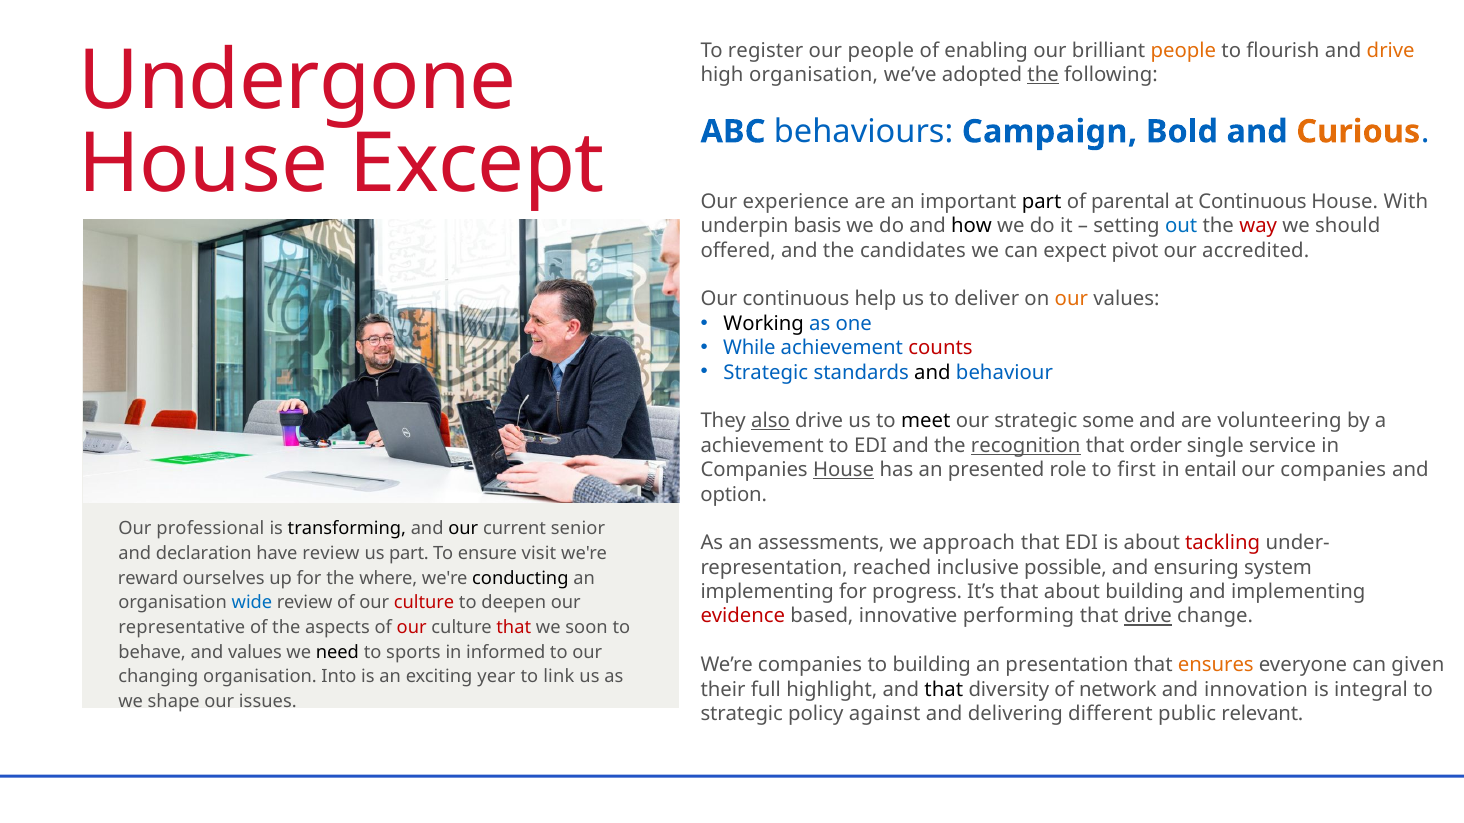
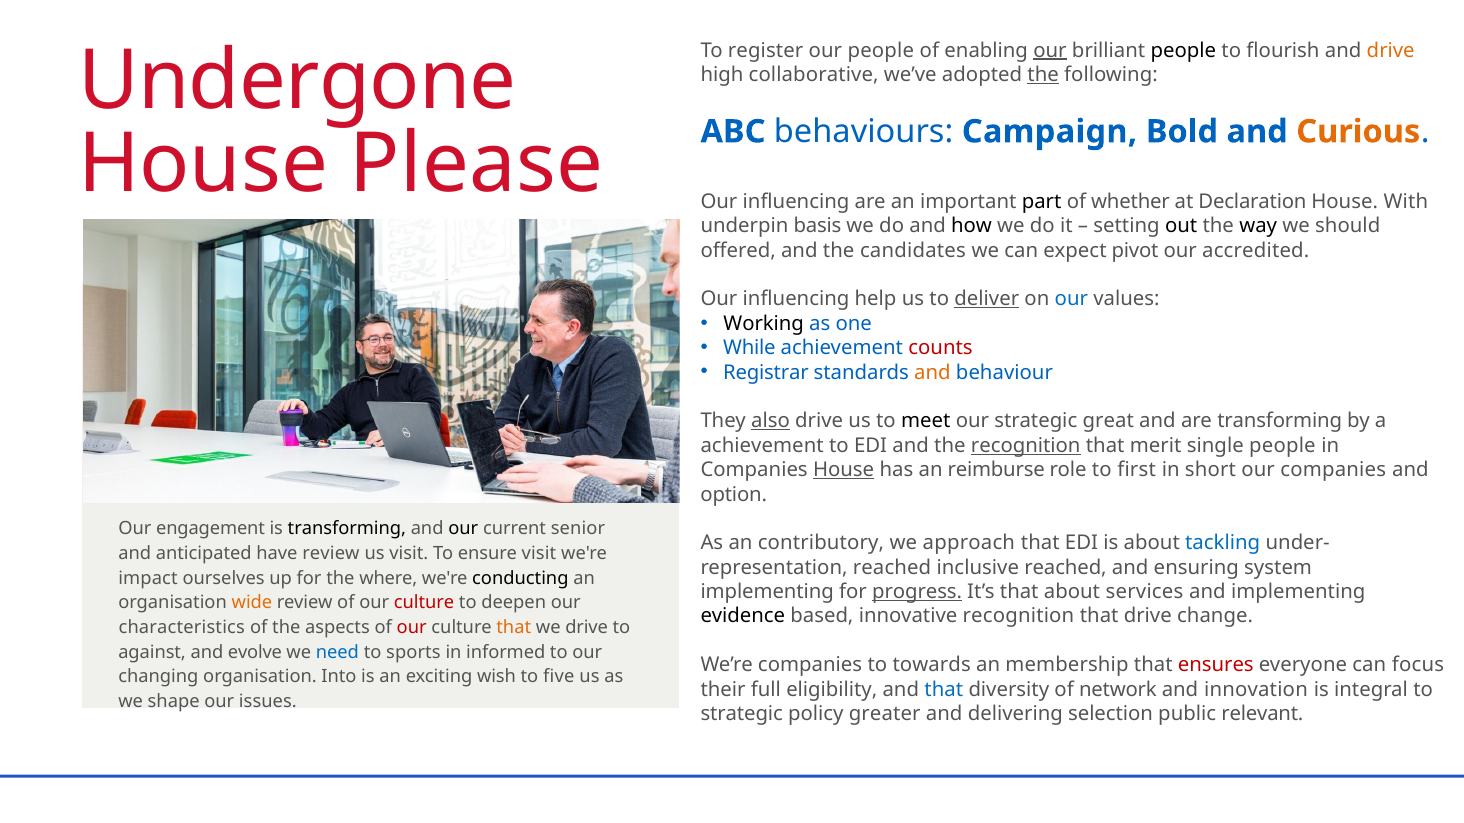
our underline: none -> present (1050, 50)
people colour: orange -> black (1183, 50)
high organisation: organisation -> collaborative (814, 75)
Except: Except -> Please (477, 164)
experience: experience -> influencing (796, 202)
parental: parental -> whether (1131, 202)
at Continuous: Continuous -> Declaration (1252, 202)
out colour: blue -> black (1181, 226)
way colour: red -> black (1258, 226)
continuous: continuous -> influencing (796, 299)
deliver underline: none -> present (987, 299)
our colour: orange -> blue (1071, 299)
Strategic: Strategic -> Registrar (766, 373)
and colour: black -> orange (932, 373)
some: some -> great (1108, 421)
are volunteering: volunteering -> transforming (1280, 421)
order: order -> merit (1156, 446)
single service: service -> people (1282, 446)
presented: presented -> reimburse (996, 470)
entail: entail -> short (1210, 470)
professional: professional -> engagement (211, 529)
assessments: assessments -> contributory (821, 543)
tackling colour: red -> blue (1223, 543)
declaration: declaration -> anticipated (204, 554)
us part: part -> visit (409, 554)
inclusive possible: possible -> reached (1065, 568)
reward: reward -> impact (148, 578)
progress underline: none -> present (917, 592)
about building: building -> services (1145, 592)
wide colour: blue -> orange (252, 603)
evidence colour: red -> black (743, 617)
innovative performing: performing -> recognition (1018, 617)
drive underline: present -> none (1148, 617)
representative: representative -> characteristics (182, 628)
that colour: red -> orange (514, 628)
we soon: soon -> drive (587, 628)
behave: behave -> against (152, 652)
and values: values -> evolve (255, 652)
need colour: black -> blue (337, 652)
to building: building -> towards (932, 665)
presentation: presentation -> membership (1067, 665)
ensures colour: orange -> red (1216, 665)
given: given -> focus (1418, 665)
year: year -> wish (496, 677)
link: link -> five (559, 677)
highlight: highlight -> eligibility (832, 690)
that colour: black -> blue (944, 690)
against: against -> greater (885, 714)
different: different -> selection (1111, 714)
